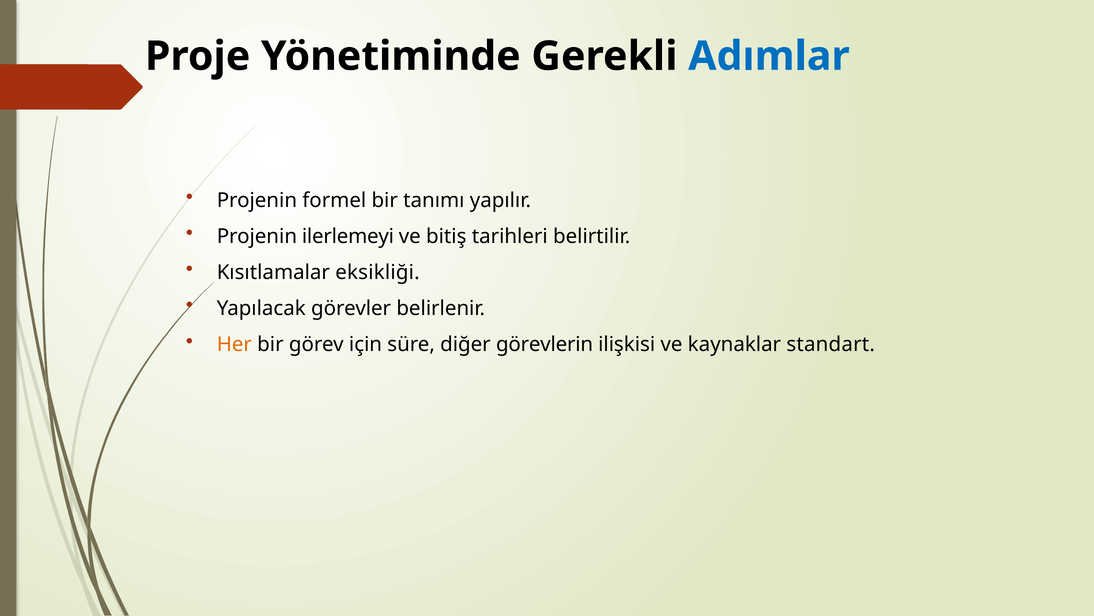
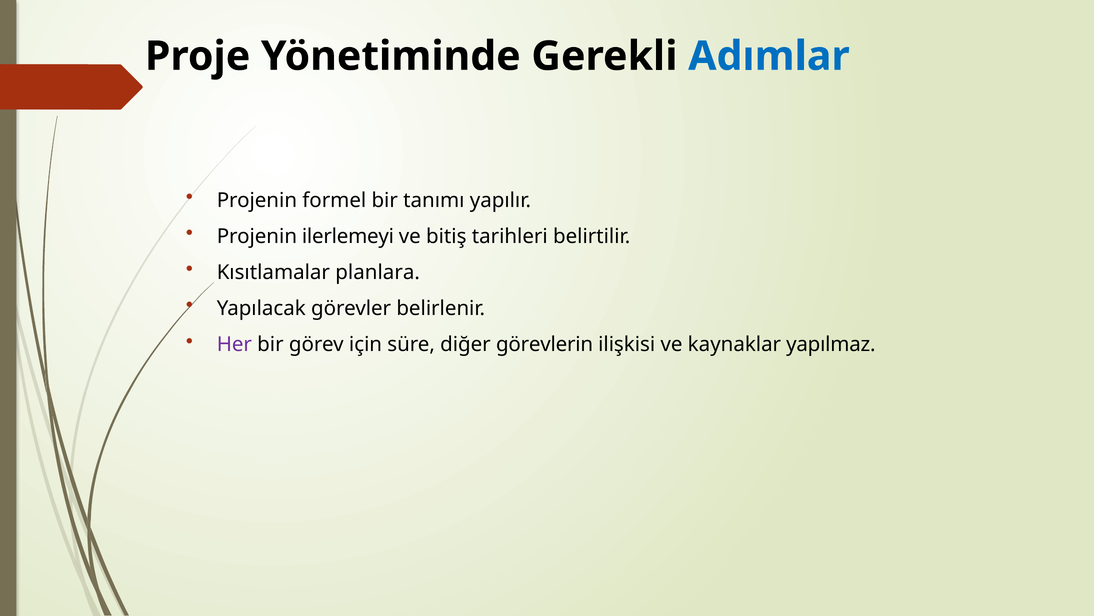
eksikliği: eksikliği -> planlara (378, 272)
Her colour: orange -> purple (234, 344)
standart: standart -> yapılmaz (831, 344)
